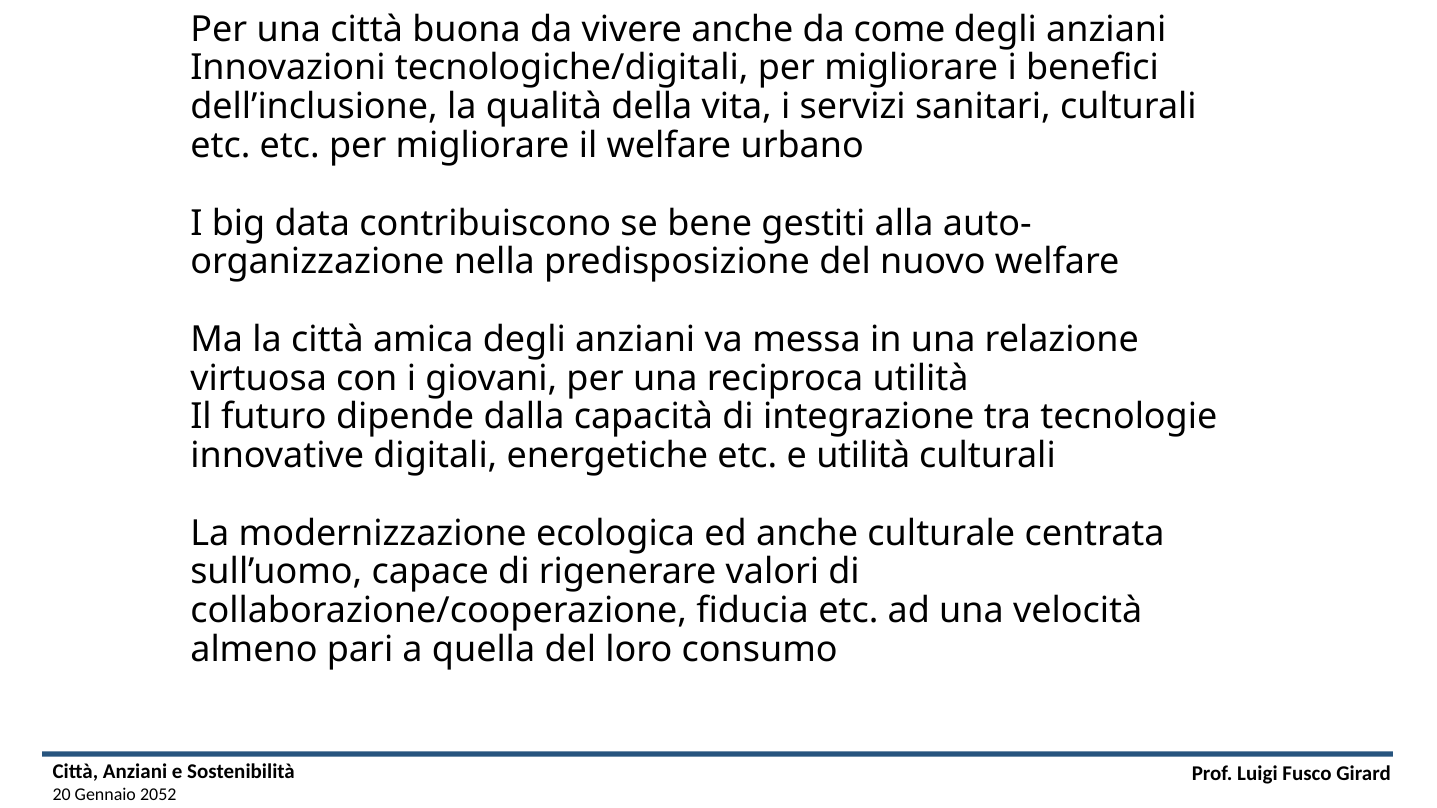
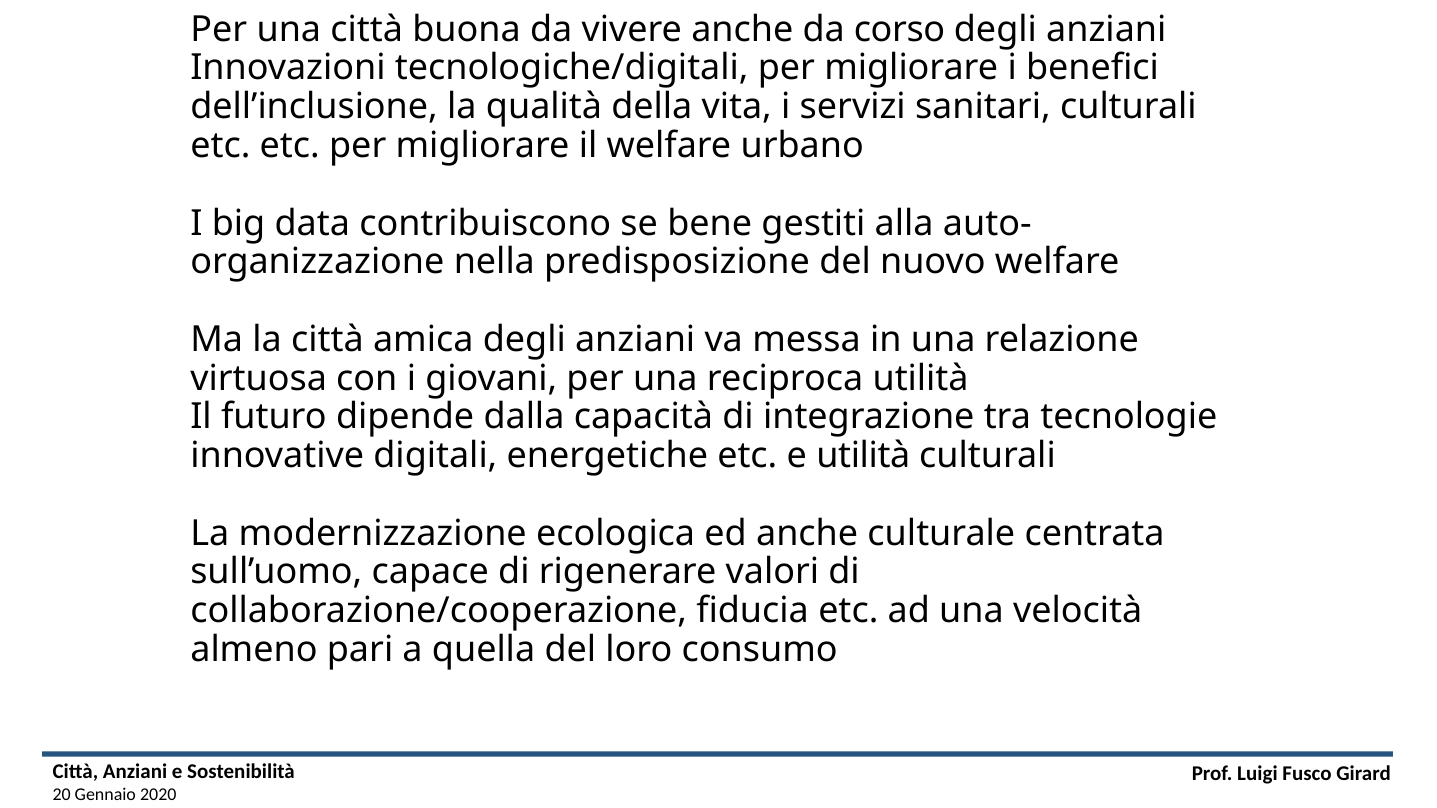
come: come -> corso (900, 29)
2052: 2052 -> 2020 (158, 795)
